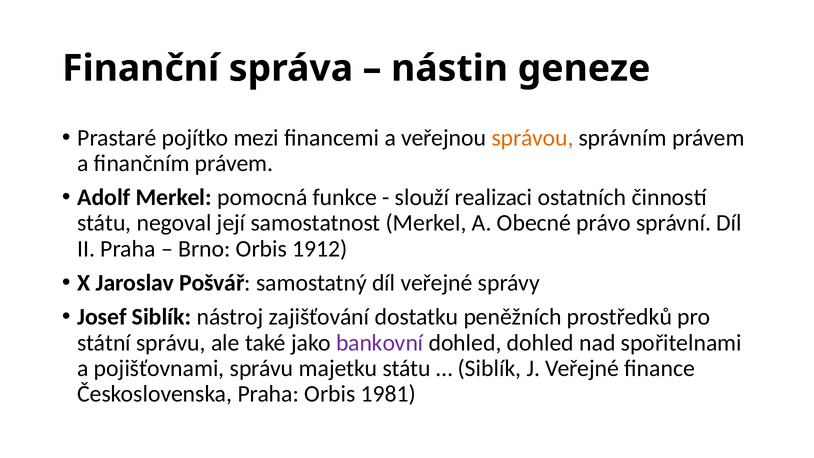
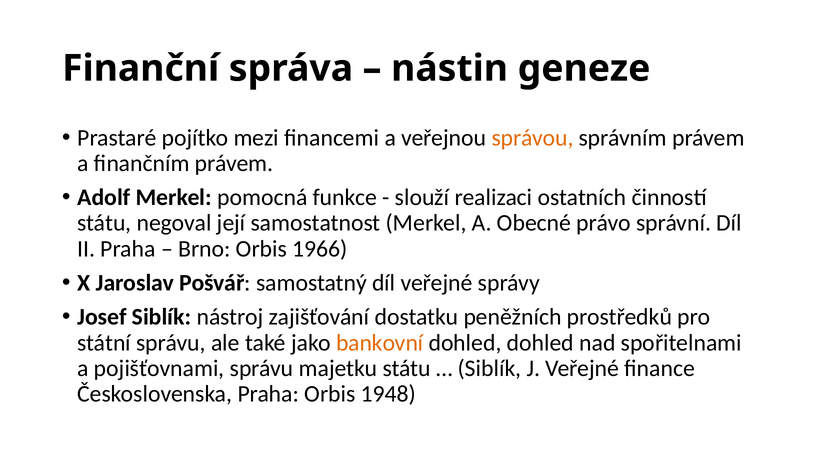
1912: 1912 -> 1966 (320, 249)
bankovní colour: purple -> orange (380, 343)
1981: 1981 -> 1948 (388, 394)
